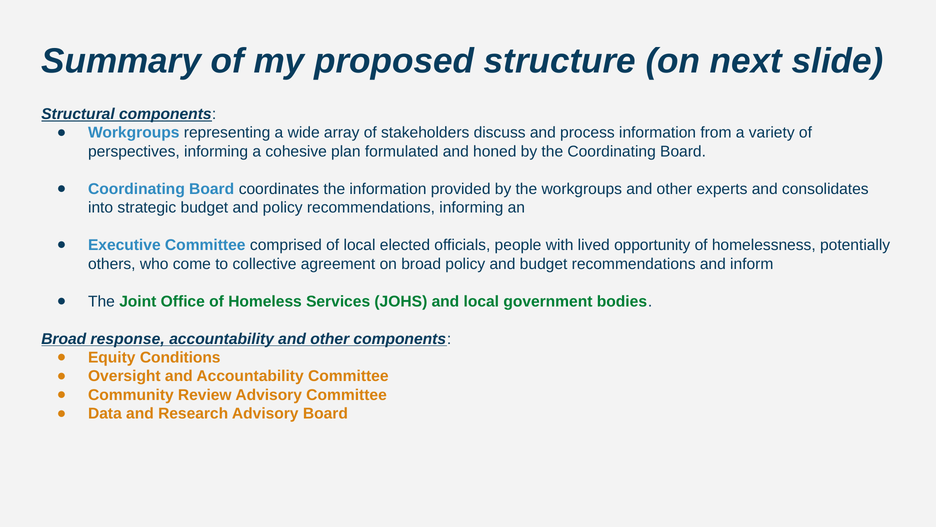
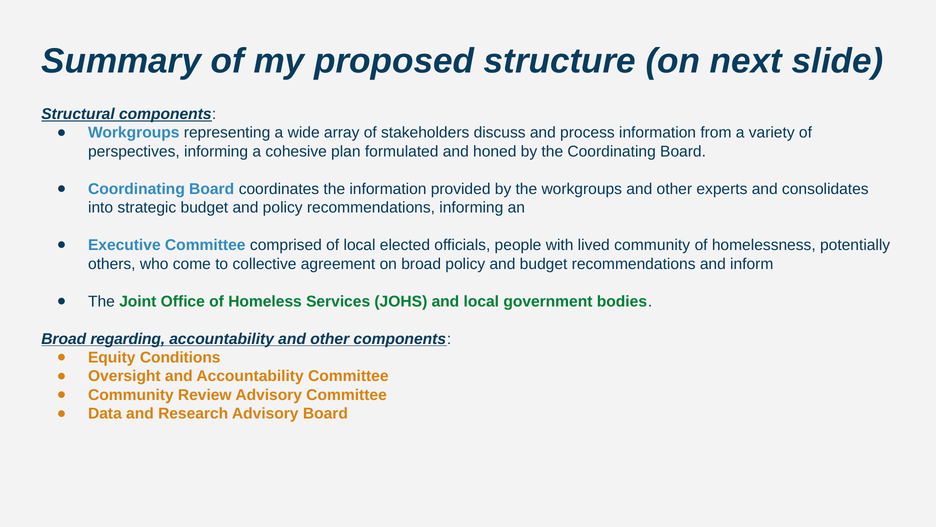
lived opportunity: opportunity -> community (652, 245)
response: response -> regarding (128, 339)
